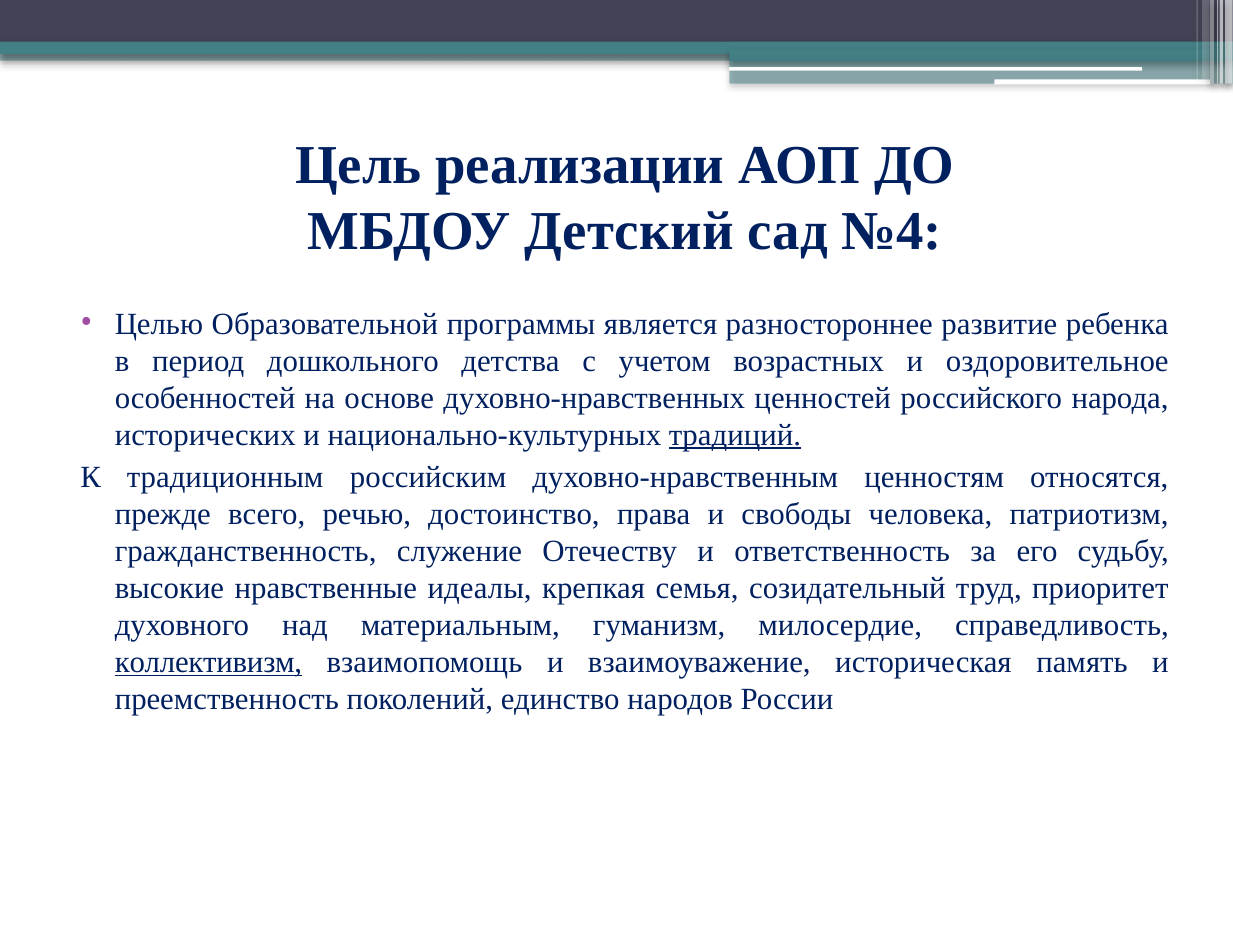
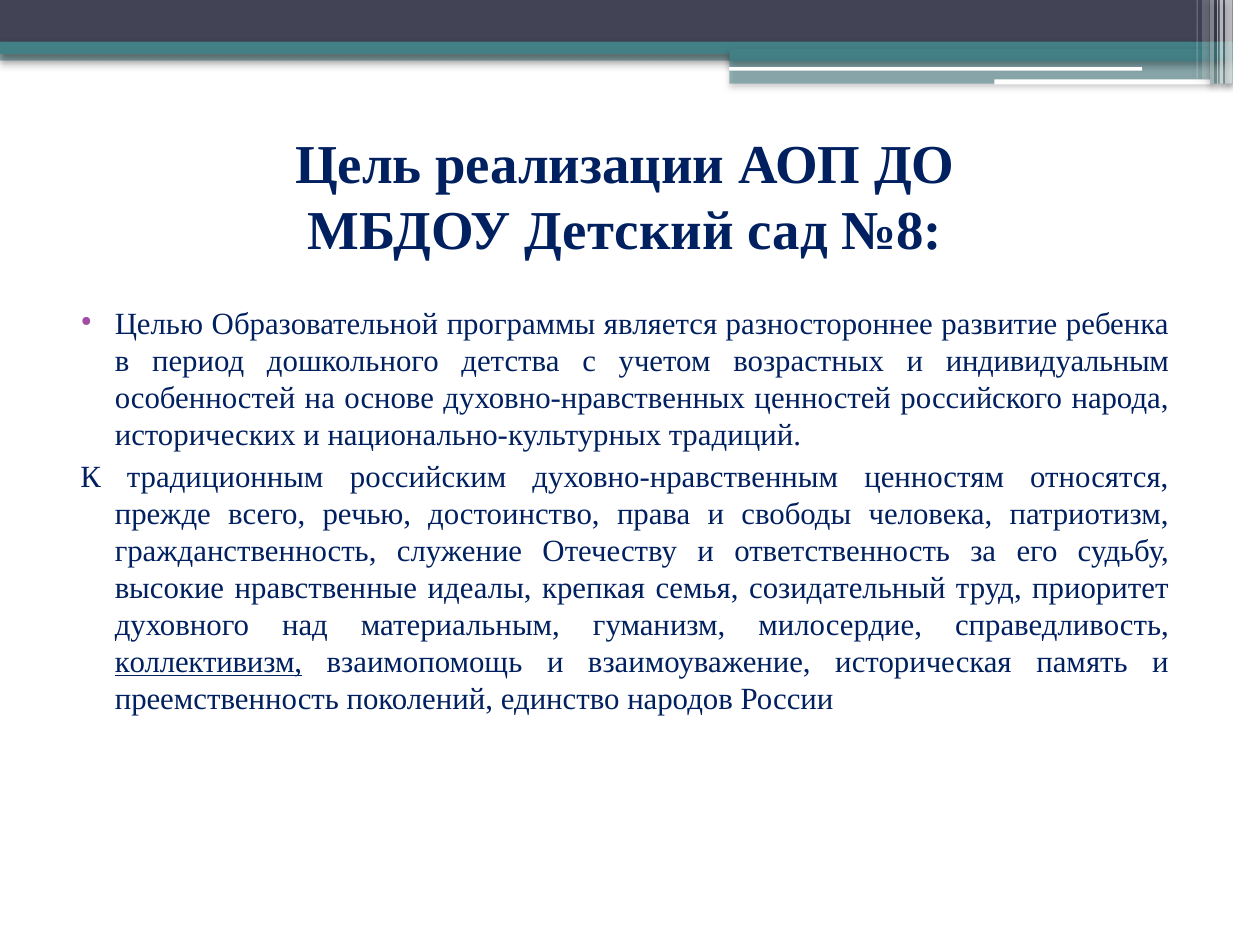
№4: №4 -> №8 (892, 231)
оздоровительное: оздоровительное -> индивидуальным (1057, 361)
традиций underline: present -> none (735, 435)
